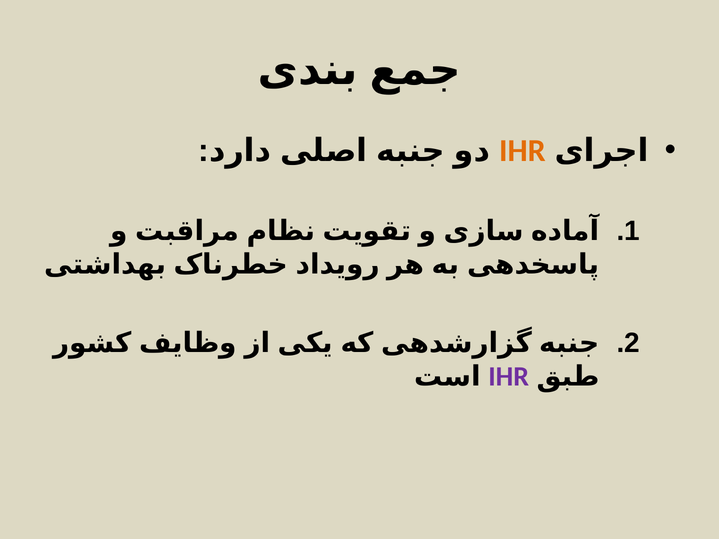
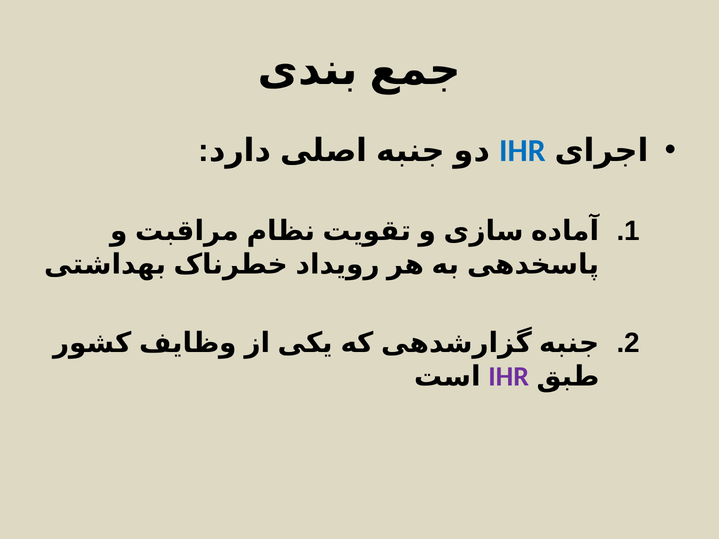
IHR colour: orange -> blue (522, 151)
